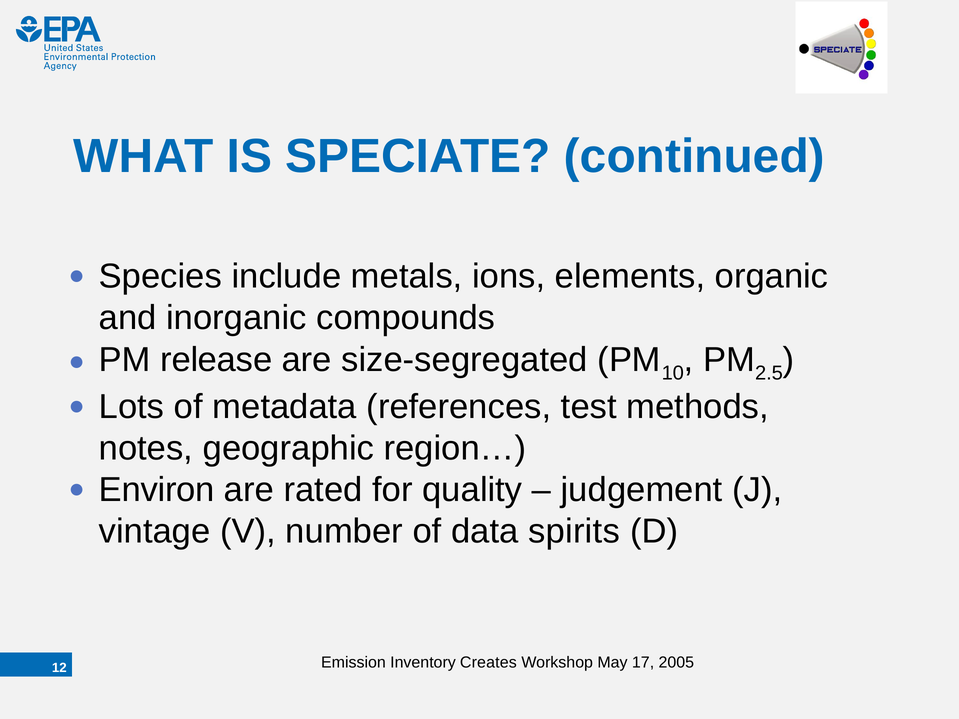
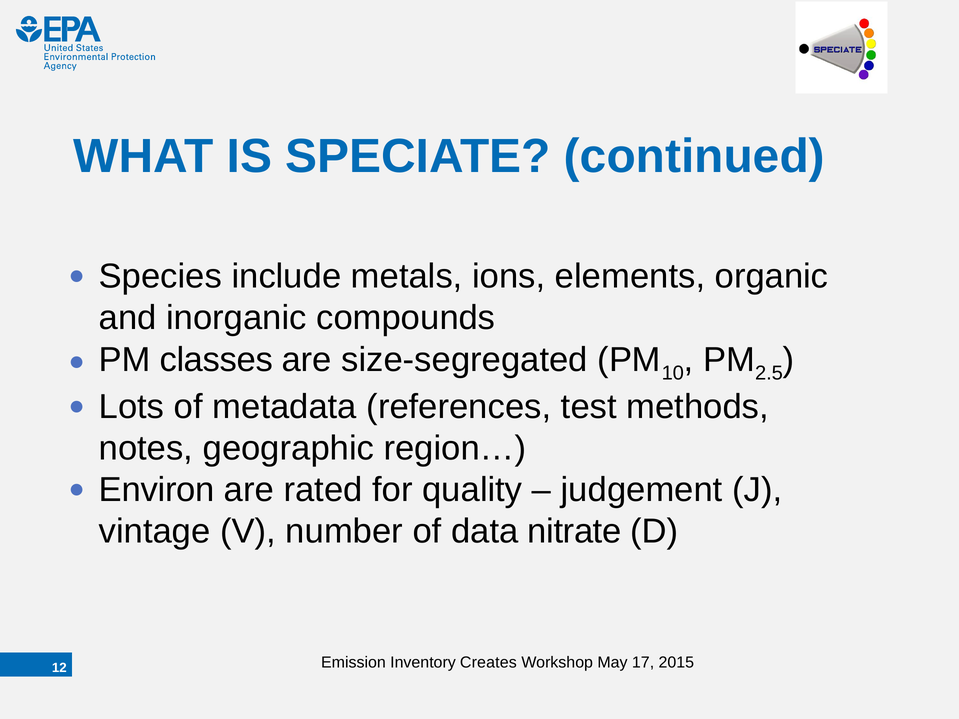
release: release -> classes (216, 360)
spirits: spirits -> nitrate (574, 532)
2005: 2005 -> 2015 (676, 663)
